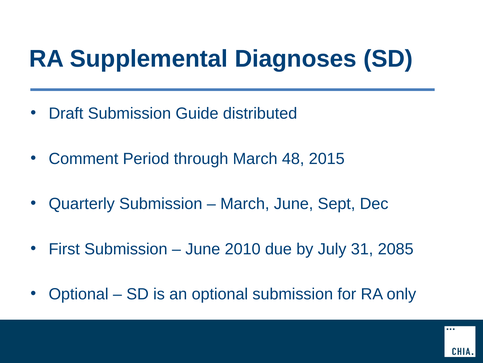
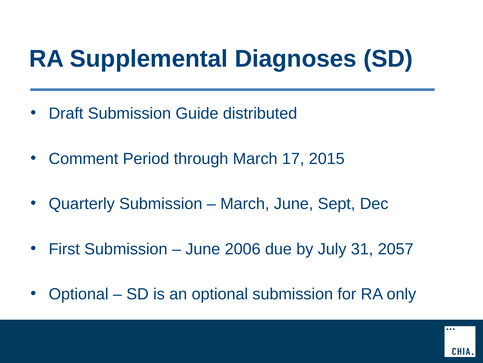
48: 48 -> 17 (293, 158)
2010: 2010 -> 2006 (243, 249)
2085: 2085 -> 2057 (396, 249)
